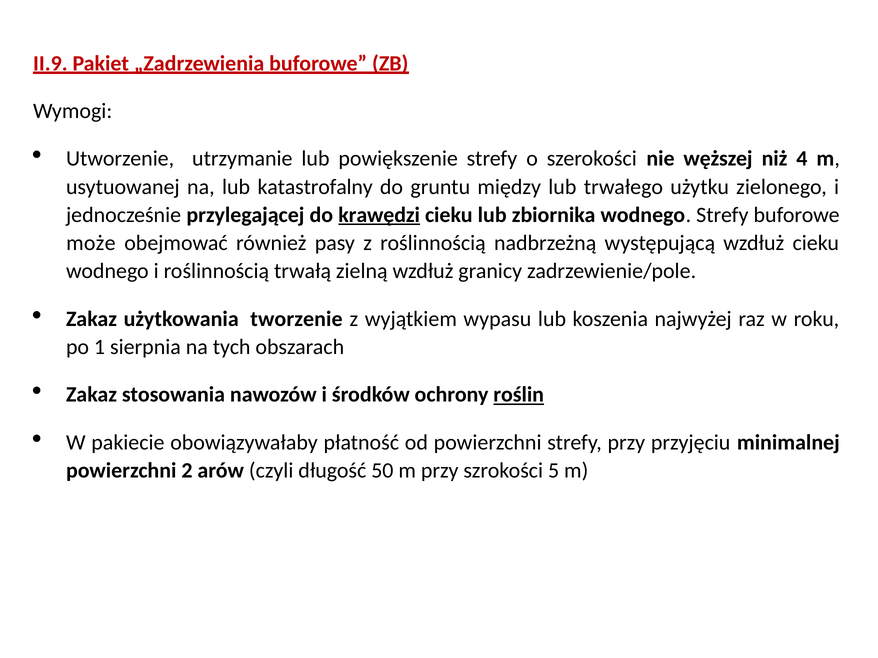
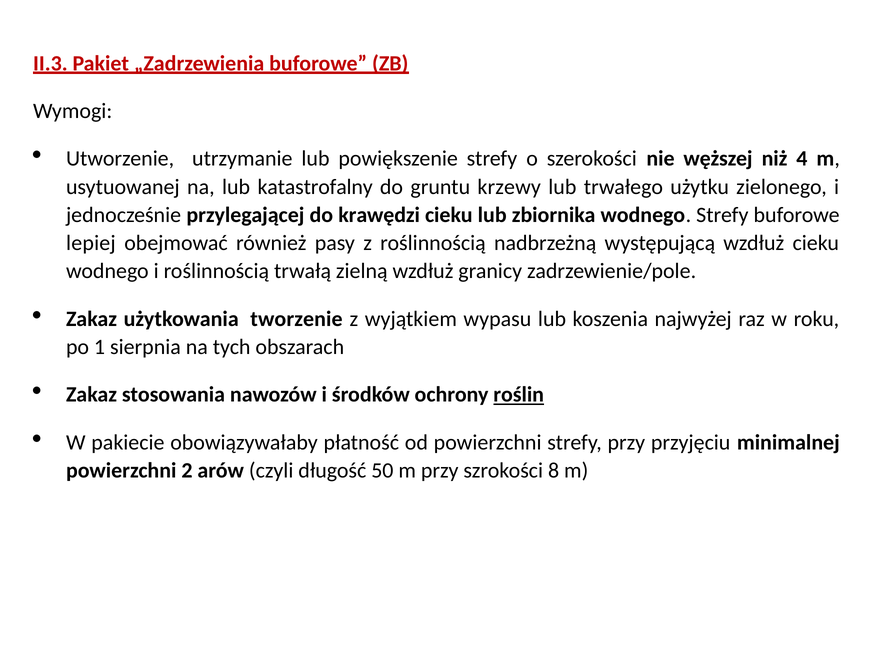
II.9: II.9 -> II.3 (50, 63)
między: między -> krzewy (509, 187)
krawędzi underline: present -> none (379, 215)
może: może -> lepiej (91, 243)
5: 5 -> 8 (554, 471)
